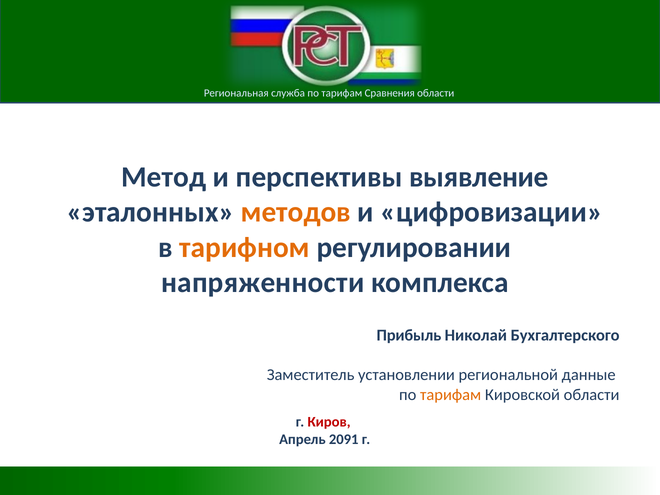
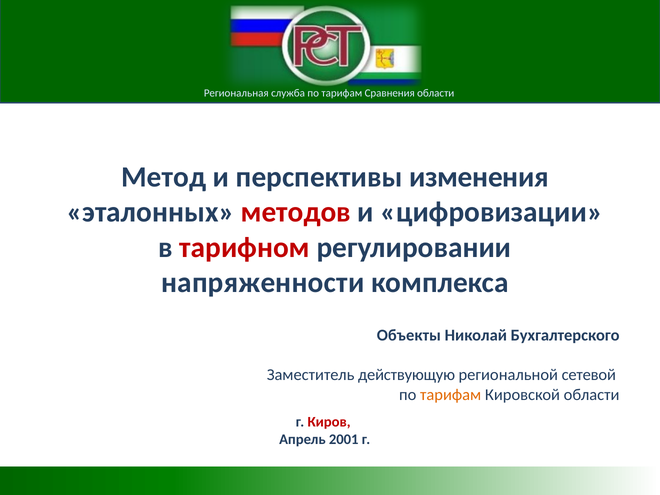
выявление: выявление -> изменения (479, 177)
методов colour: orange -> red (296, 212)
тарифном colour: orange -> red (245, 247)
Прибыль: Прибыль -> Объекты (409, 335)
установлении: установлении -> действующую (407, 375)
данные: данные -> сетевой (589, 375)
2091: 2091 -> 2001 (344, 439)
